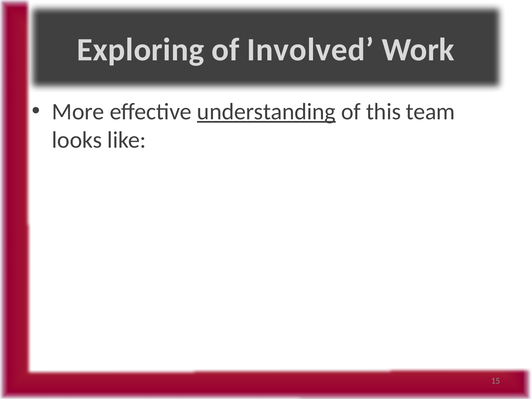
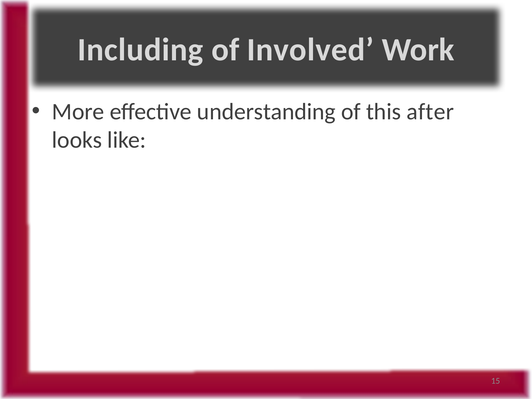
Exploring: Exploring -> Including (140, 50)
understanding underline: present -> none (266, 112)
team: team -> after (430, 112)
